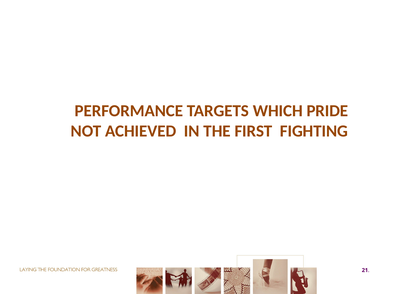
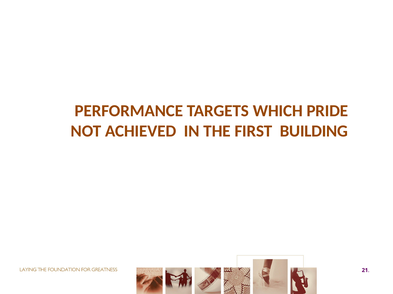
FIGHTING: FIGHTING -> BUILDING (314, 131)
